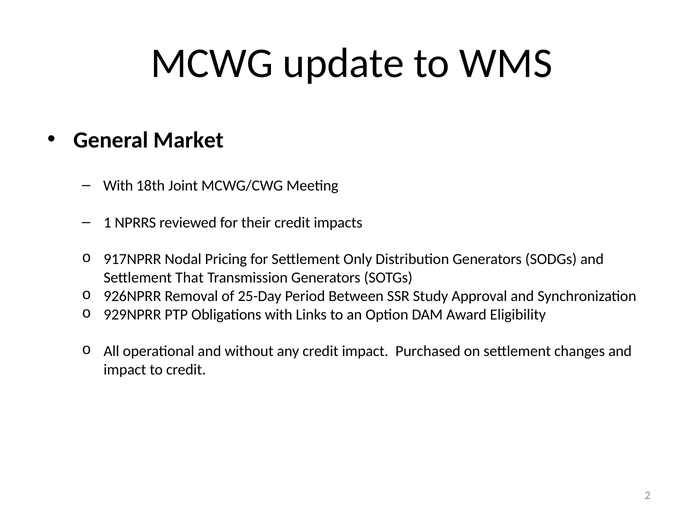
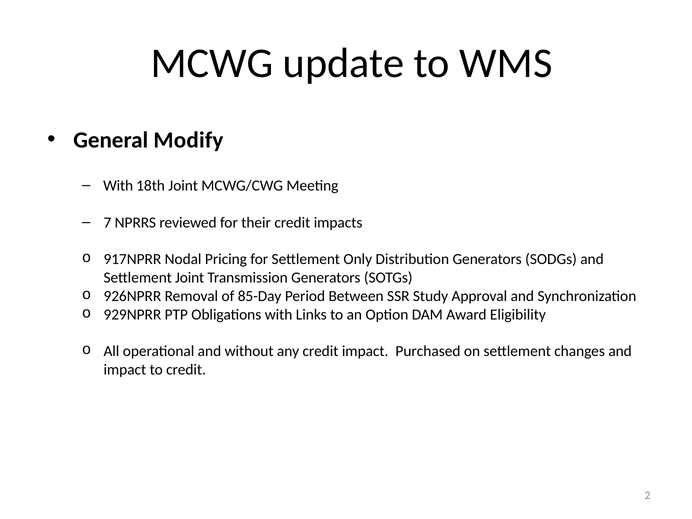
Market: Market -> Modify (188, 140)
1: 1 -> 7 (107, 222)
Settlement That: That -> Joint (190, 278)
25-Day: 25-Day -> 85-Day (260, 296)
